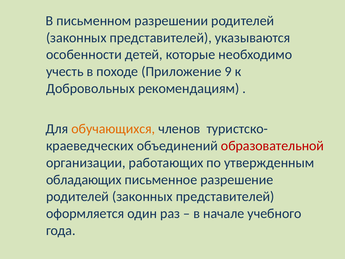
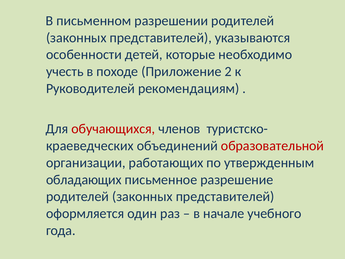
9: 9 -> 2 (228, 72)
Добровольных: Добровольных -> Руководителей (91, 89)
обучающихся colour: orange -> red (113, 129)
